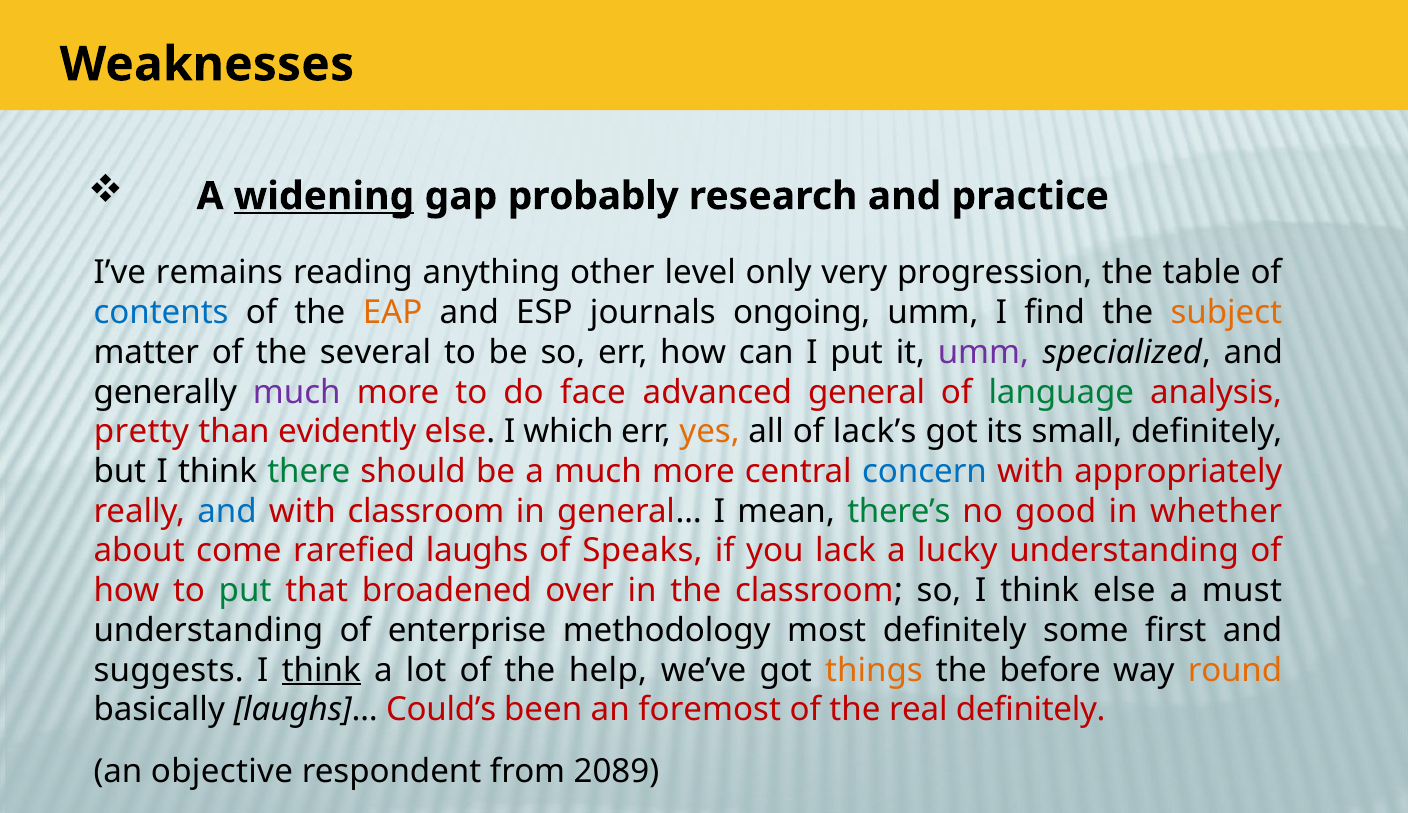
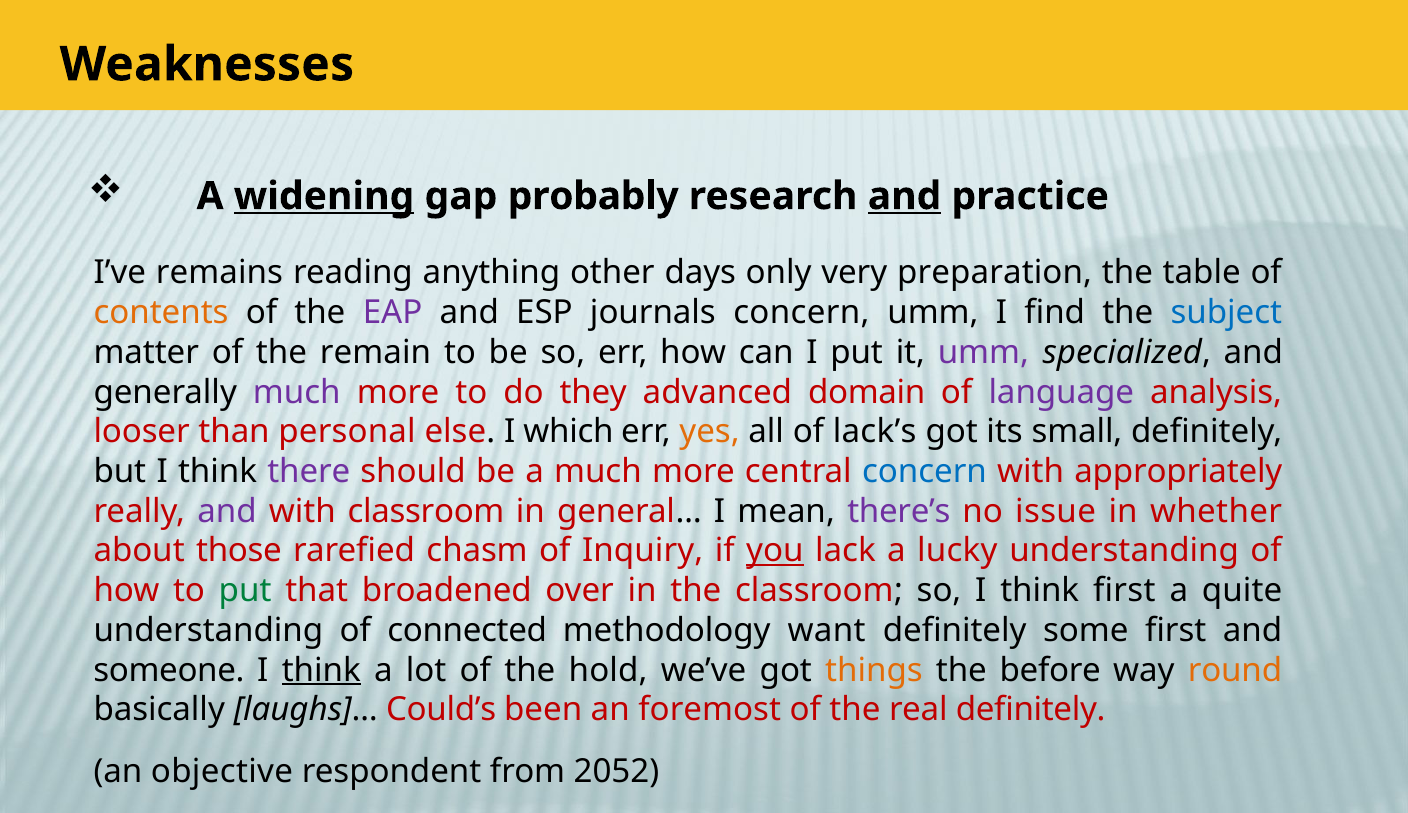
and underline: none -> present (905, 196)
level: level -> days (700, 273)
progression: progression -> preparation (995, 273)
contents colour: blue -> orange (161, 313)
EAP colour: orange -> purple (393, 313)
journals ongoing: ongoing -> concern (801, 313)
subject colour: orange -> blue (1226, 313)
several: several -> remain (375, 352)
face: face -> they (593, 392)
general: general -> domain (867, 392)
language colour: green -> purple (1061, 392)
pretty: pretty -> looser (142, 432)
evidently: evidently -> personal (347, 432)
there colour: green -> purple (309, 471)
and colour: blue -> purple (227, 511)
there’s colour: green -> purple (899, 511)
good: good -> issue (1056, 511)
come: come -> those (239, 551)
laughs: laughs -> chasm (477, 551)
Speaks: Speaks -> Inquiry (643, 551)
you underline: none -> present (775, 551)
think else: else -> first (1124, 591)
must: must -> quite (1242, 591)
enterprise: enterprise -> connected (467, 630)
most: most -> want (827, 630)
suggests: suggests -> someone (169, 670)
help: help -> hold (608, 670)
2089: 2089 -> 2052 (616, 771)
